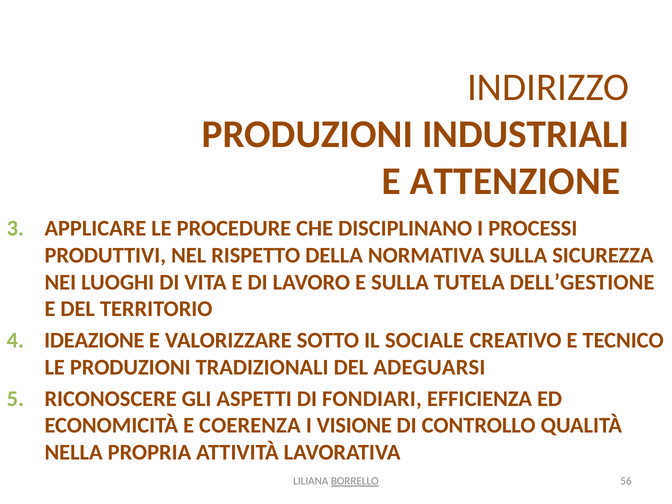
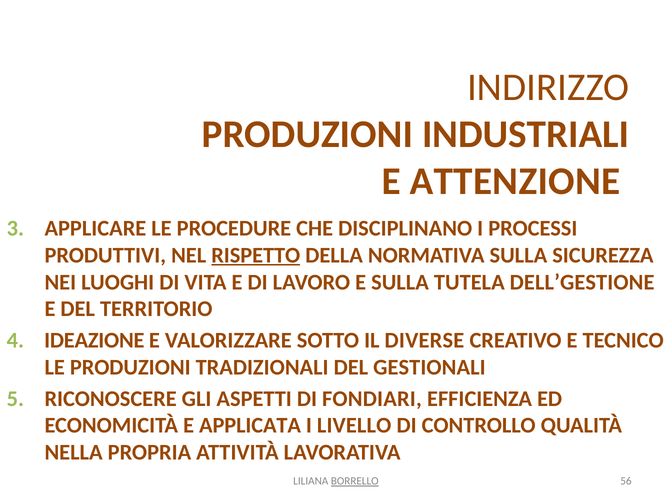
RISPETTO underline: none -> present (256, 255)
SOCIALE: SOCIALE -> DIVERSE (424, 340)
ADEGUARSI: ADEGUARSI -> GESTIONALI (429, 367)
COERENZA: COERENZA -> APPLICATA (250, 425)
VISIONE: VISIONE -> LIVELLO (354, 425)
